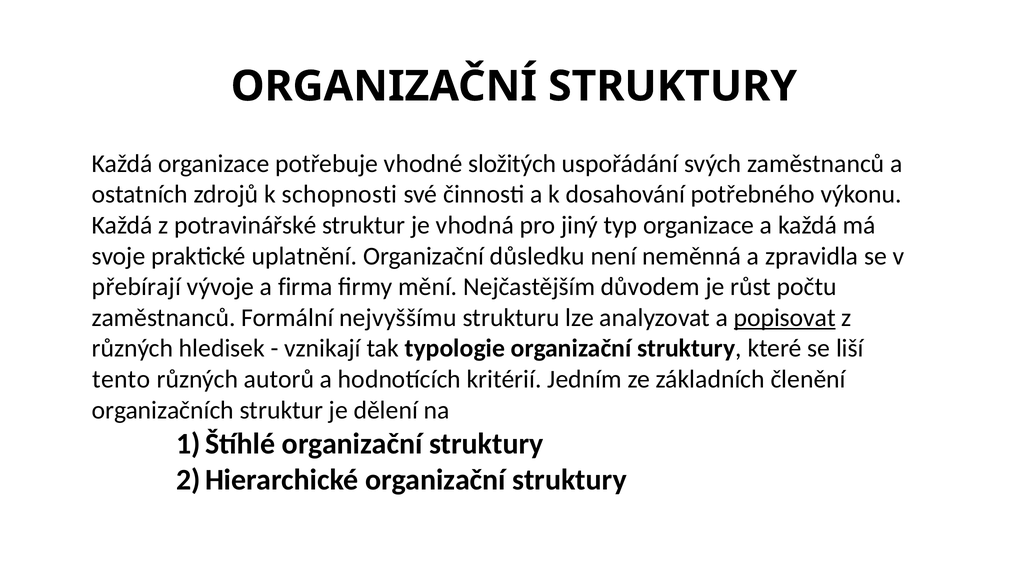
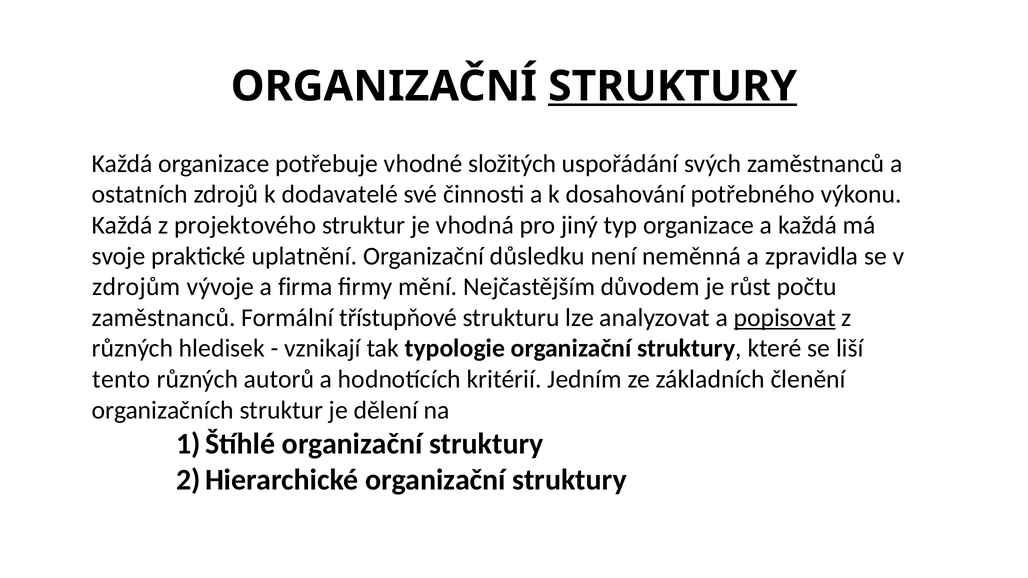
STRUKTURY underline: none -> present (673, 86)
schopnosti: schopnosti -> dodavatelé (340, 194)
potravinářské: potravinářské -> projektového (245, 225)
přebírají: přebírají -> zdrojům (136, 287)
nejvyššímu: nejvyššímu -> třístupňové (398, 318)
